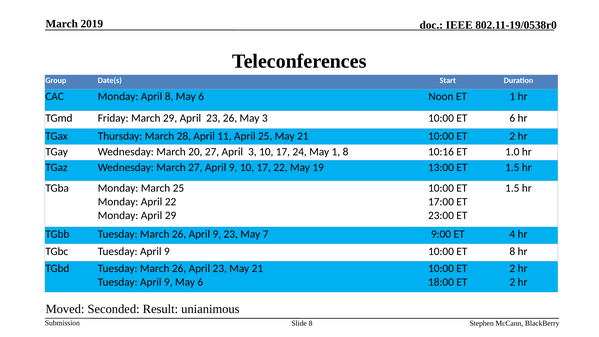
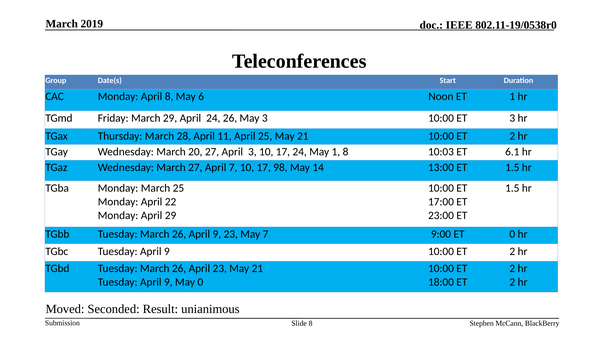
29 April 23: 23 -> 24 (213, 118)
ET 6: 6 -> 3 (512, 118)
10:16: 10:16 -> 10:03 (441, 152)
1.0: 1.0 -> 6.1 (512, 152)
27 April 9: 9 -> 7 (233, 168)
17 22: 22 -> 98 (280, 168)
19: 19 -> 14 (318, 168)
ET 4: 4 -> 0 (512, 234)
9 10:00 ET 8: 8 -> 2 (512, 251)
9 May 6: 6 -> 0 (200, 282)
